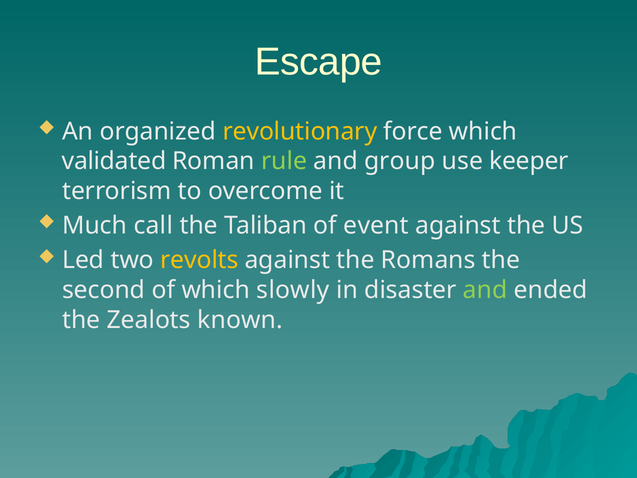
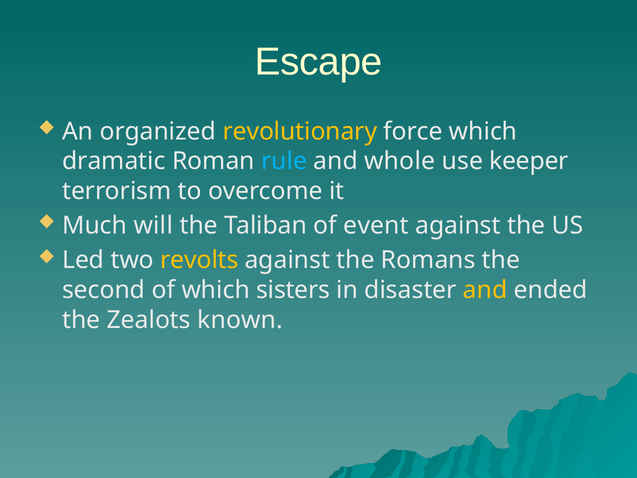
validated: validated -> dramatic (114, 161)
rule colour: light green -> light blue (284, 161)
group: group -> whole (400, 161)
call: call -> will (153, 225)
slowly: slowly -> sisters (293, 290)
and colour: light green -> yellow (485, 290)
